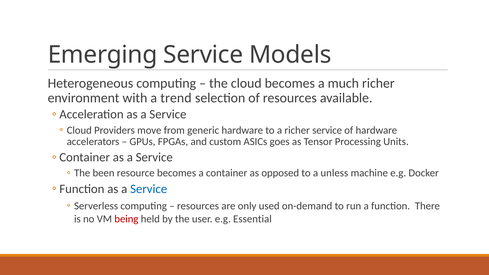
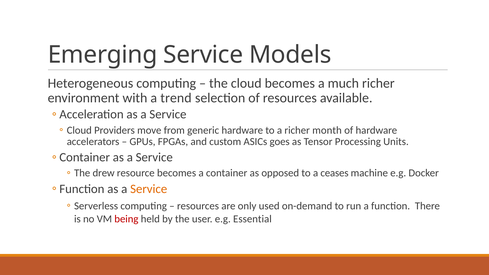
richer service: service -> month (327, 130)
been: been -> drew (104, 173)
unless: unless -> ceases (334, 173)
Service colour: blue -> orange (149, 189)
